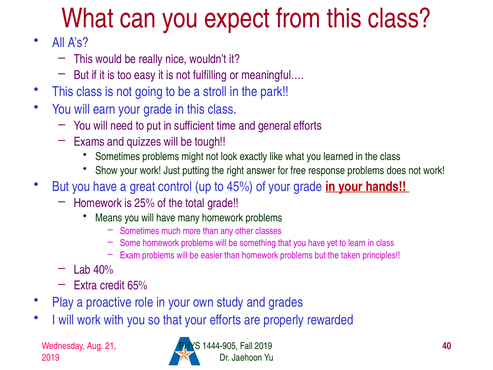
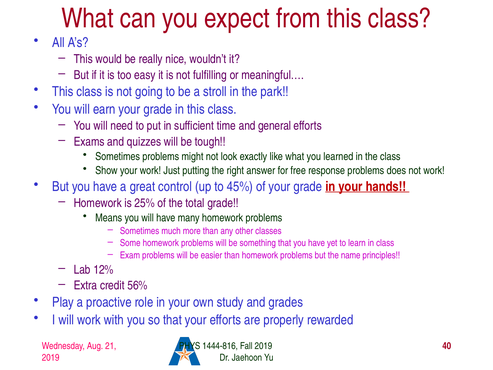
taken: taken -> name (351, 255)
40%: 40% -> 12% (104, 270)
65%: 65% -> 56% (138, 285)
1444-905: 1444-905 -> 1444-816 (220, 346)
